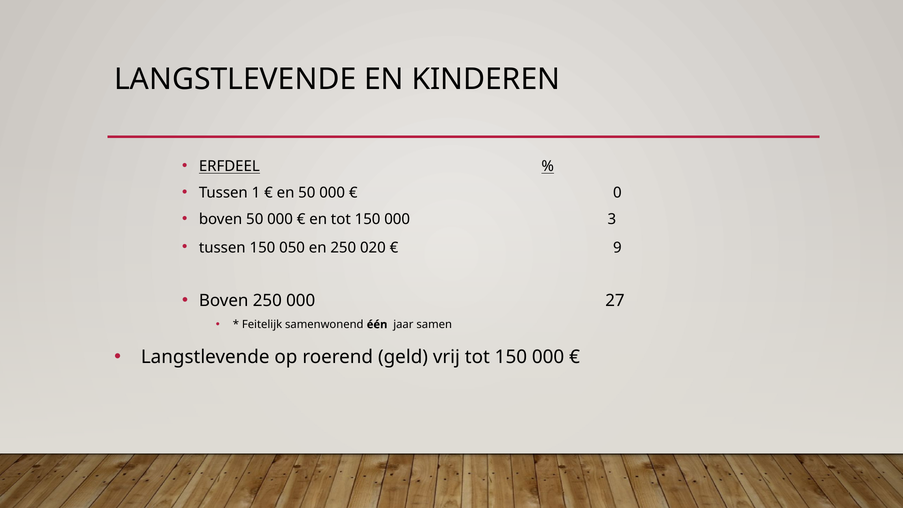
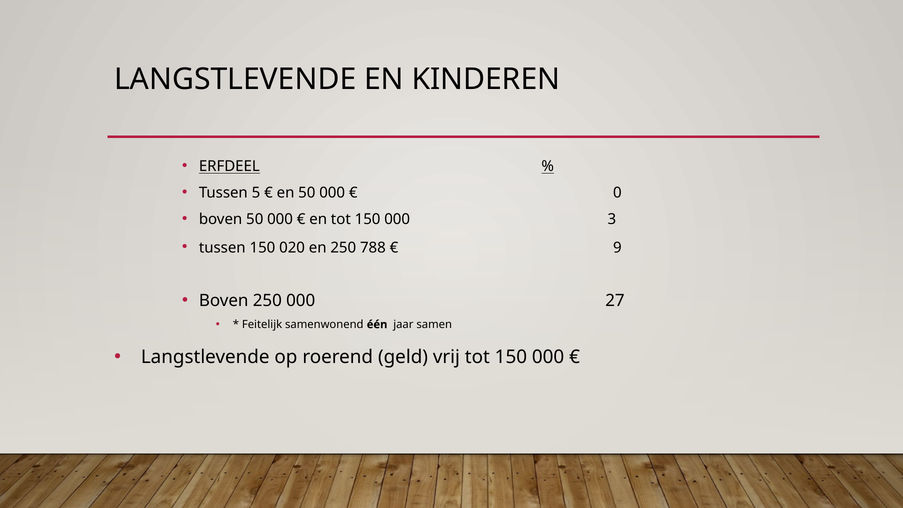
1: 1 -> 5 (256, 193)
050: 050 -> 020 (292, 248)
020: 020 -> 788 (373, 248)
